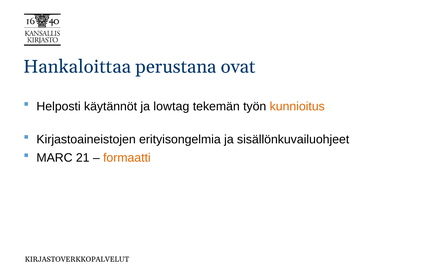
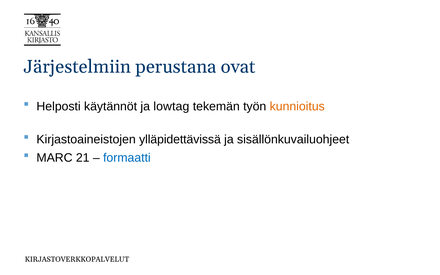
Hankaloittaa: Hankaloittaa -> Järjestelmiin (77, 67)
erityisongelmia: erityisongelmia -> ylläpidettävissä (180, 139)
formaatti colour: orange -> blue (127, 158)
